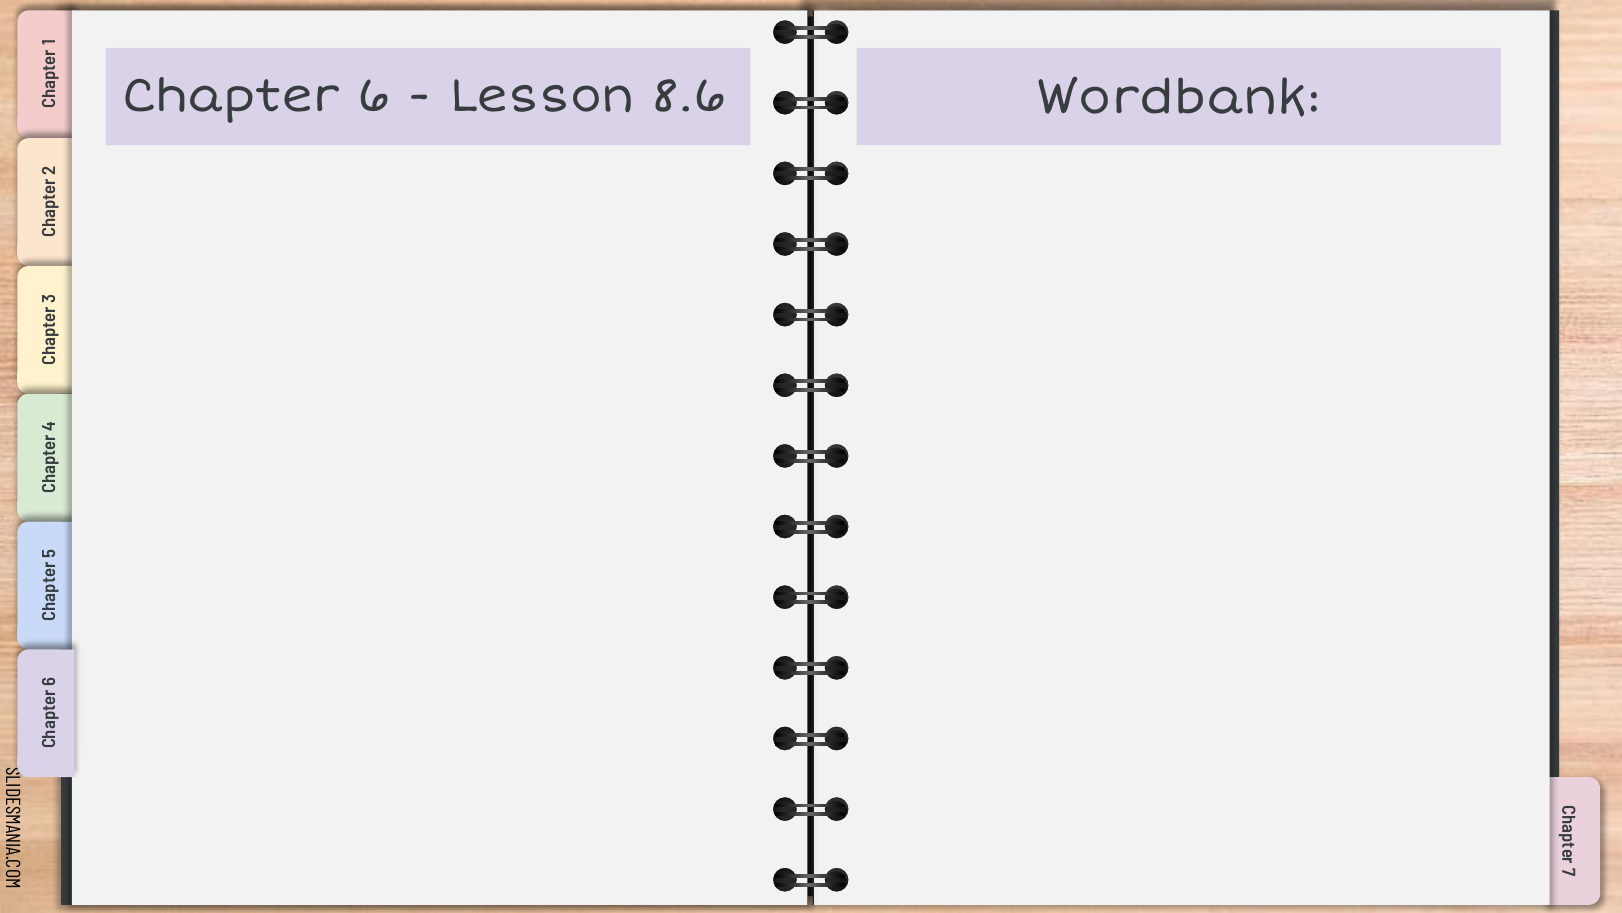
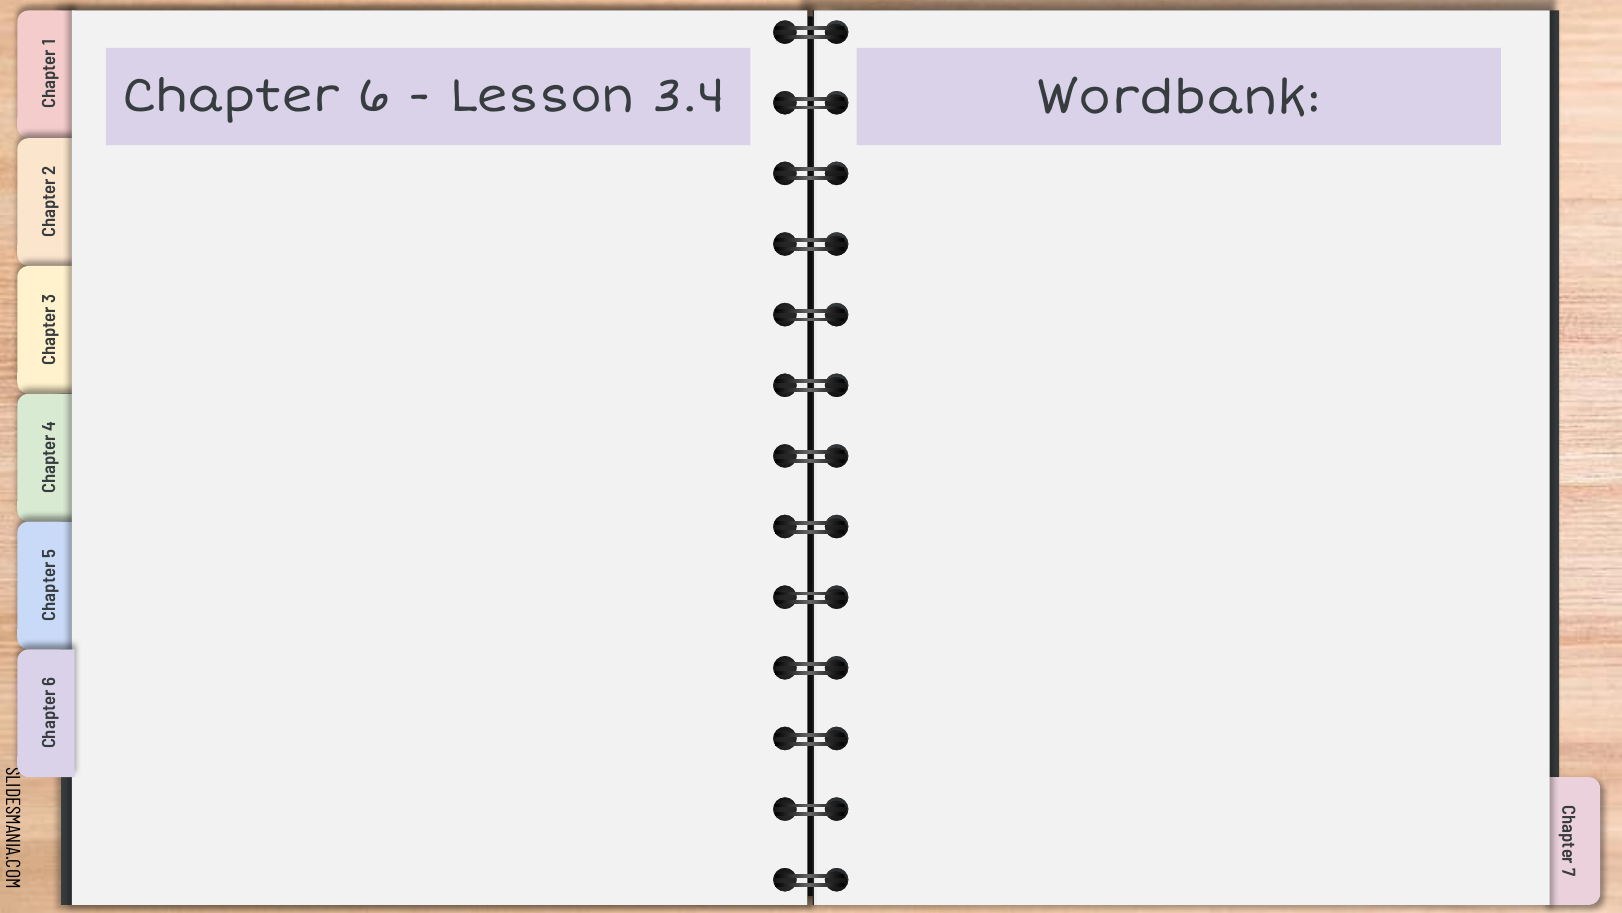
8.6: 8.6 -> 3.4 (689, 96)
